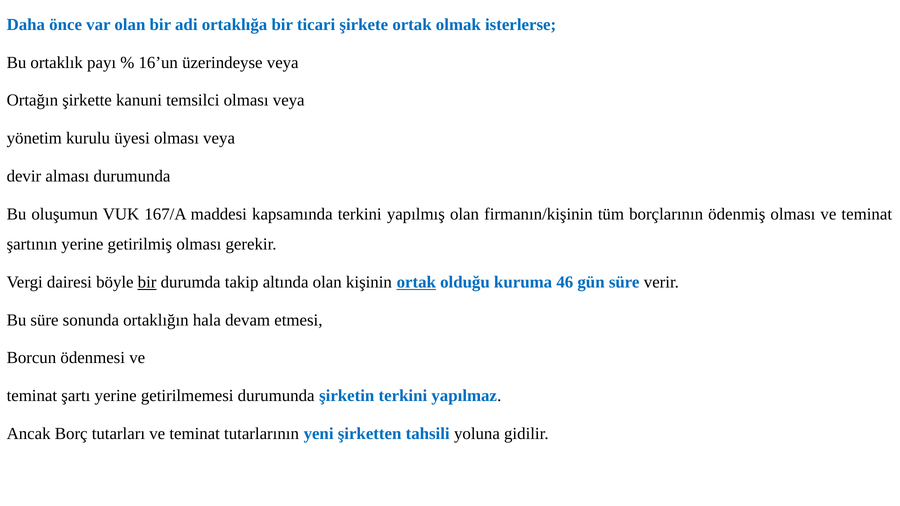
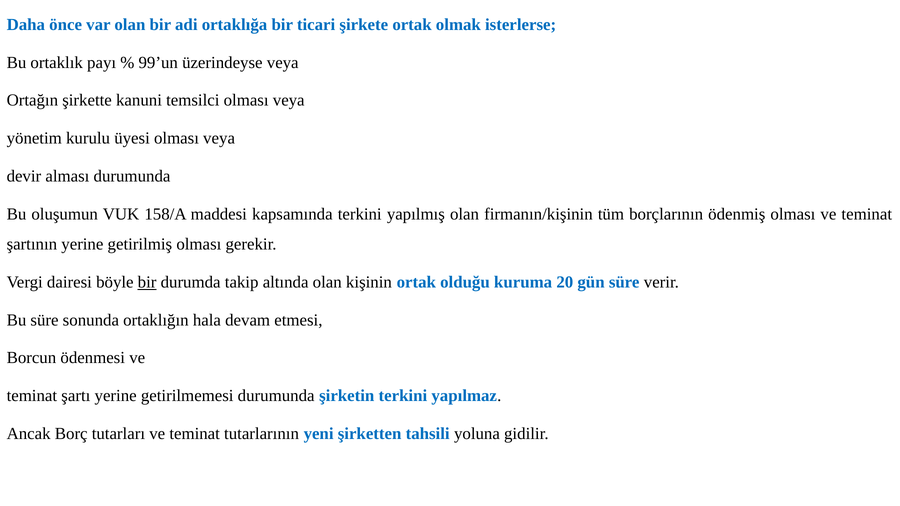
16’un: 16’un -> 99’un (158, 63)
167/A: 167/A -> 158/A (166, 214)
ortak underline: present -> none (416, 282)
46: 46 -> 20 (565, 282)
